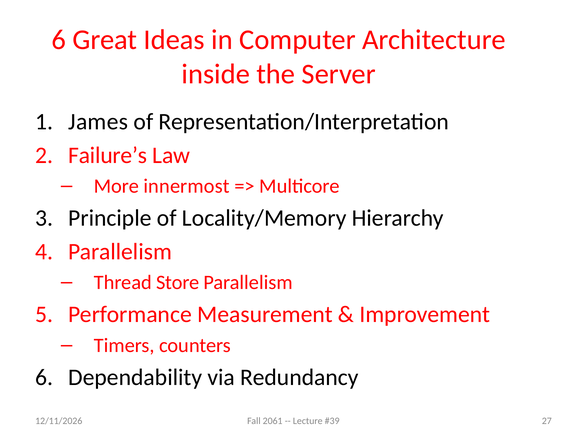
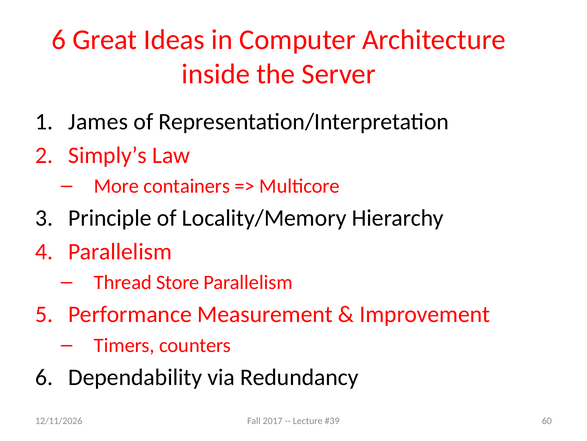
Failure’s: Failure’s -> Simply’s (108, 155)
innermost: innermost -> containers (187, 186)
2061: 2061 -> 2017 (273, 420)
27: 27 -> 60 (547, 420)
